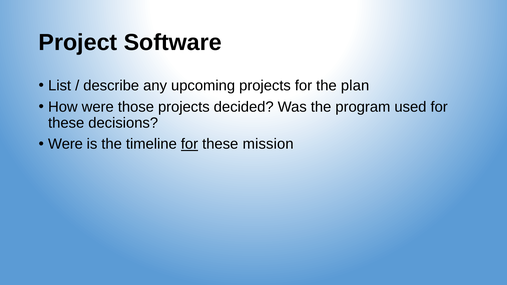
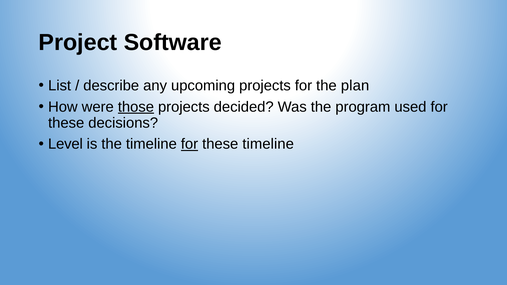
those underline: none -> present (136, 107)
Were: Were -> Level (65, 144)
these mission: mission -> timeline (268, 144)
